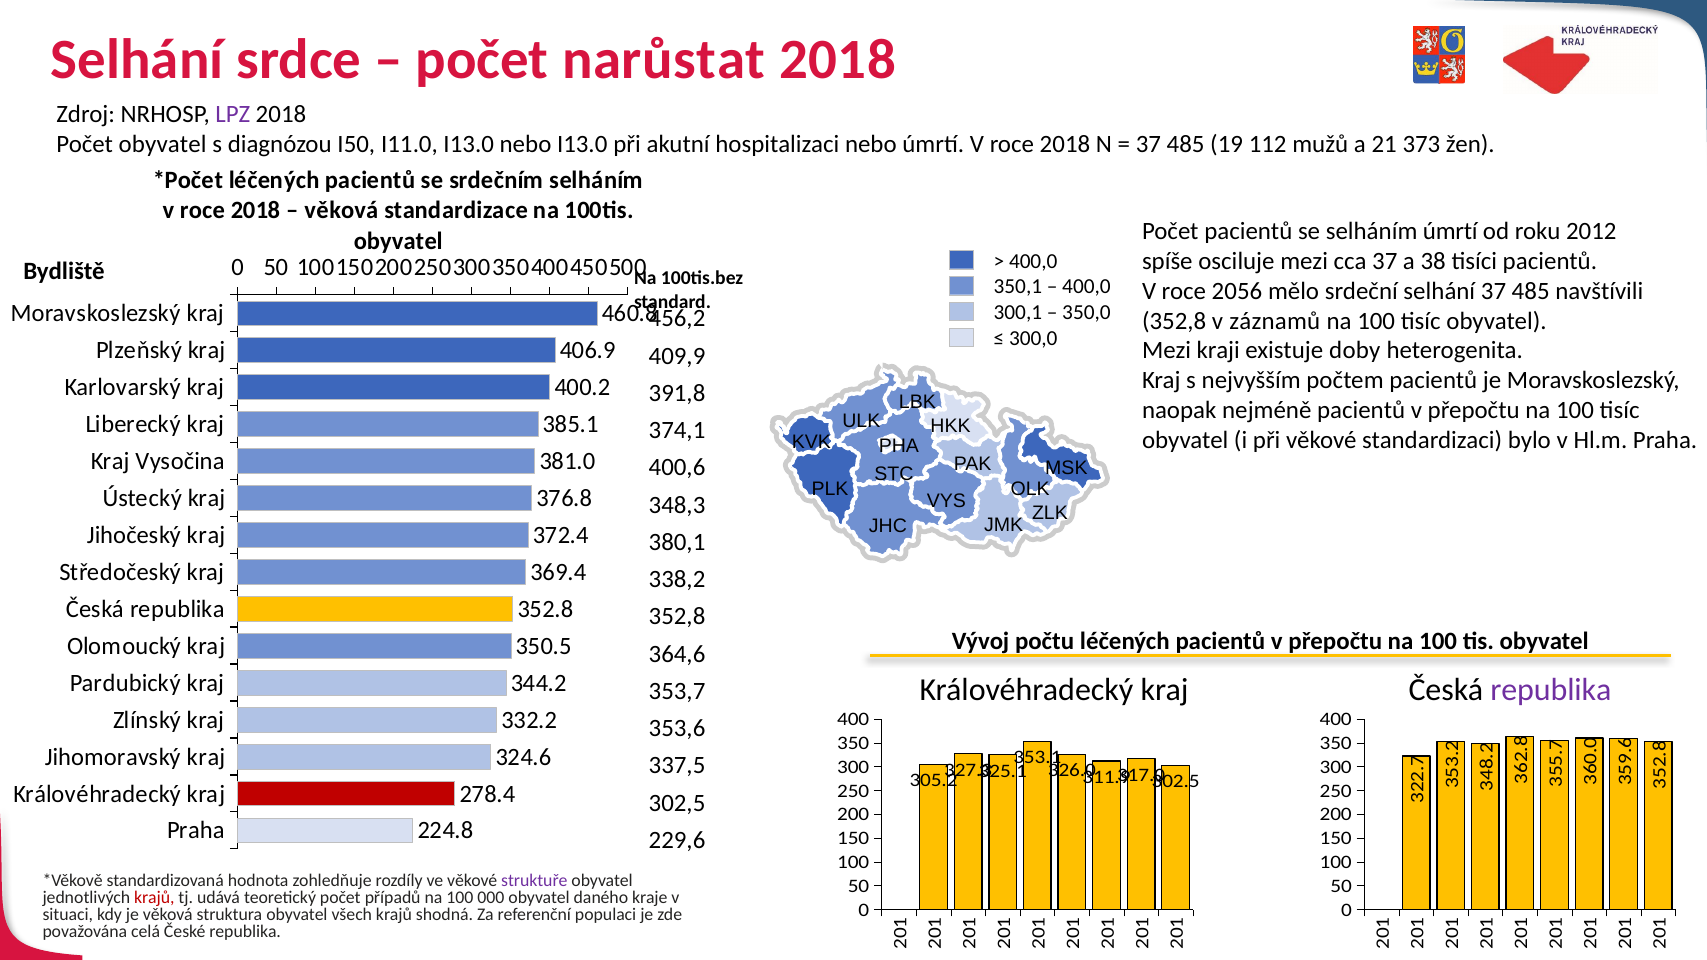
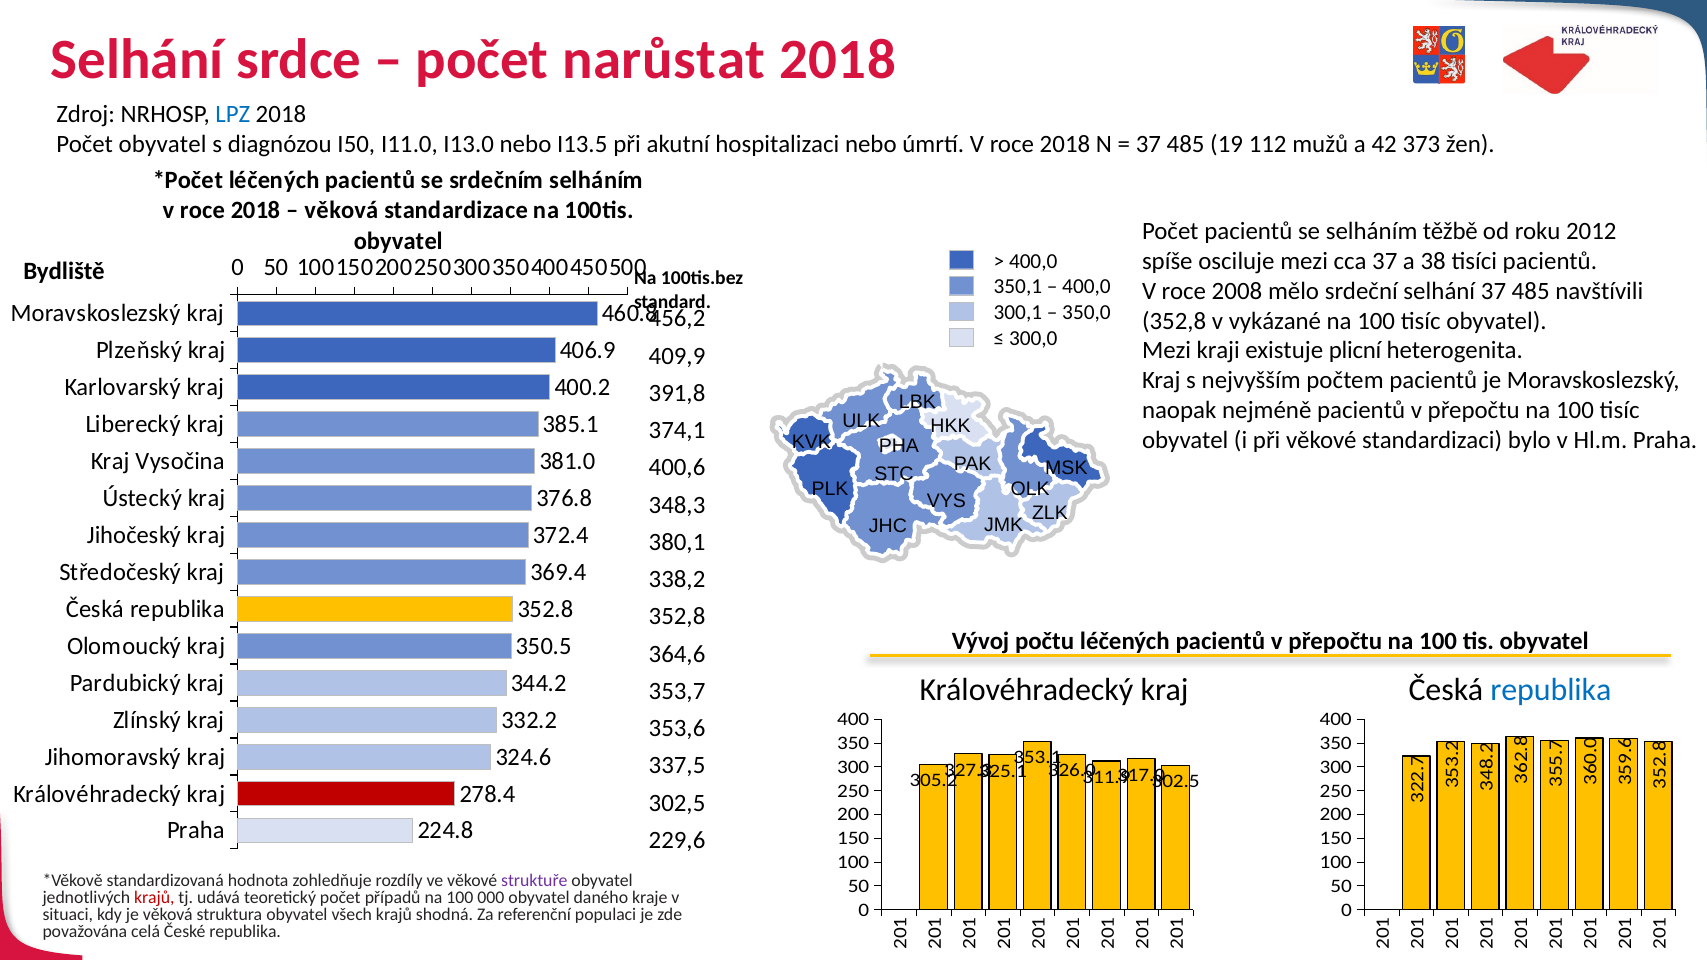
LPZ colour: purple -> blue (233, 114)
nebo I13.0: I13.0 -> I13.5 (582, 144)
21: 21 -> 42 (1384, 144)
selháním úmrtí: úmrtí -> těžbě (1450, 231)
2056: 2056 -> 2008 (1237, 291)
záznamů: záznamů -> vykázané (1275, 321)
doby: doby -> plicní (1355, 351)
republika colour: purple -> blue (1551, 691)
